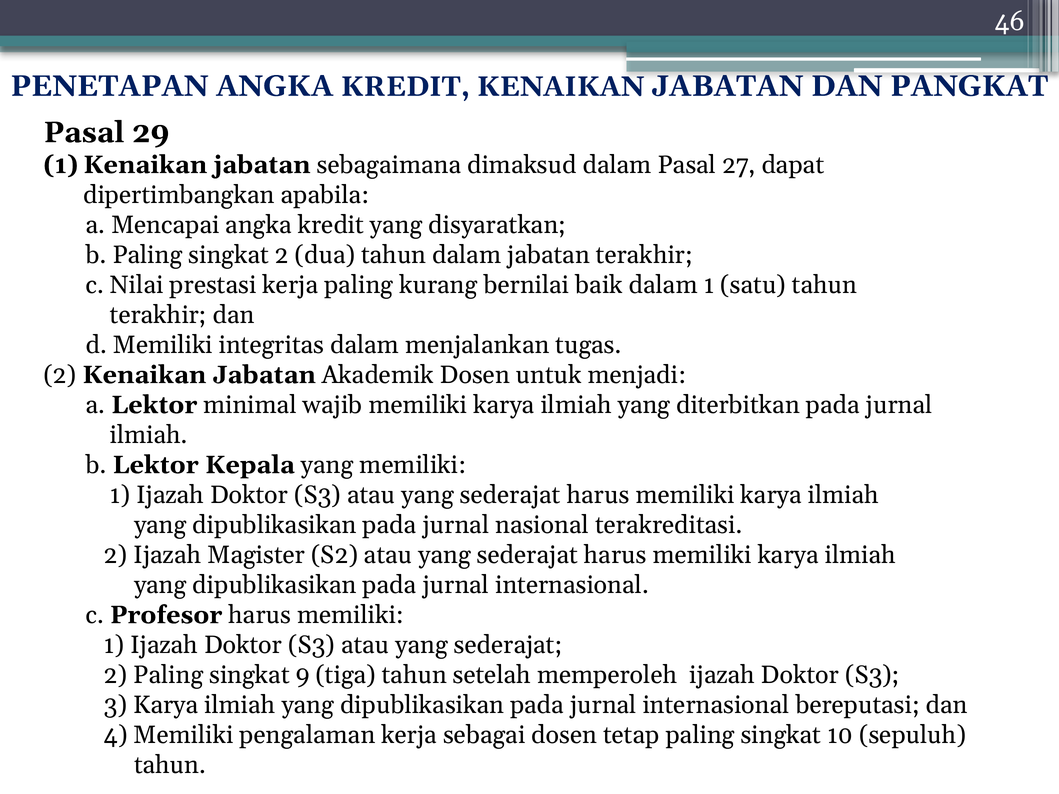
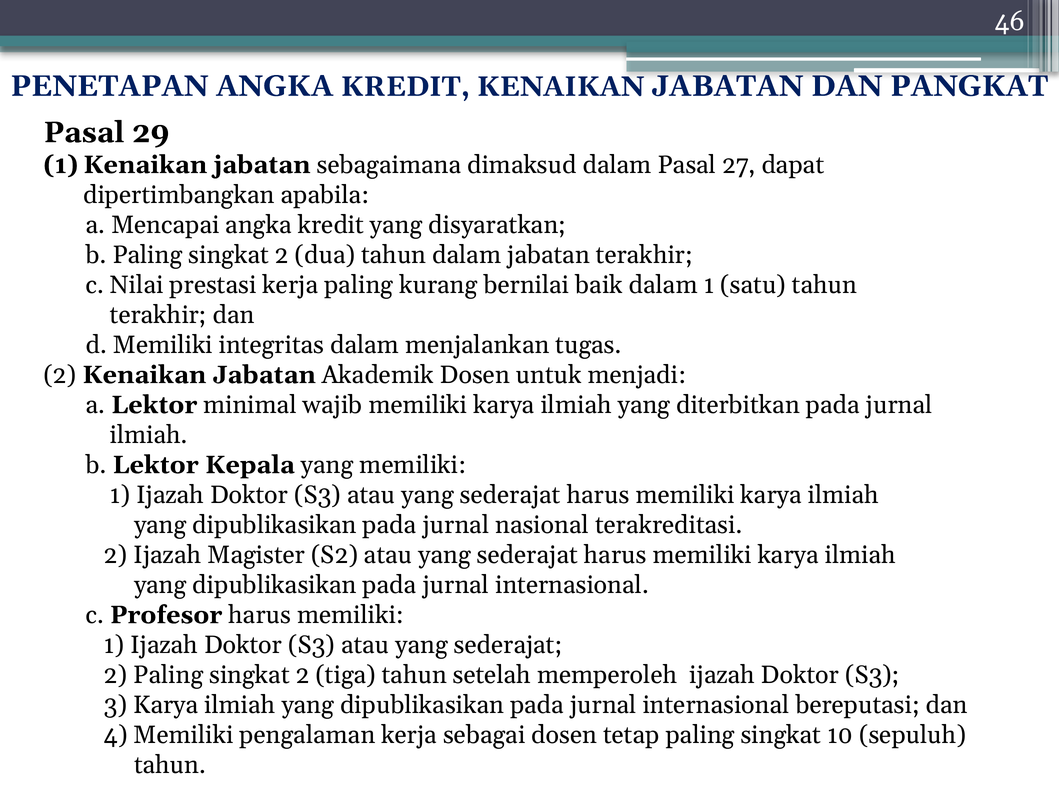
2 Paling singkat 9: 9 -> 2 (303, 675)
